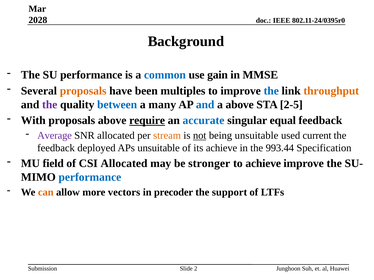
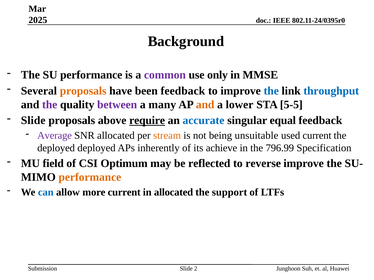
2028: 2028 -> 2025 (38, 20)
common colour: blue -> purple (165, 75)
gain: gain -> only (218, 75)
been multiples: multiples -> feedback (183, 91)
throughput colour: orange -> blue (331, 91)
between colour: blue -> purple (117, 105)
and colour: blue -> orange (205, 105)
a above: above -> lower (240, 105)
2-5: 2-5 -> 5-5 (291, 105)
With: With -> Slide (33, 121)
not underline: present -> none (200, 136)
feedback: feedback -> deployed (56, 148)
APs unsuitable: unsuitable -> inherently (159, 148)
993.44: 993.44 -> 796.99 (280, 148)
CSI Allocated: Allocated -> Optimum (124, 164)
stronger: stronger -> reflected (209, 164)
to achieve: achieve -> reverse (263, 164)
performance colour: blue -> orange (90, 177)
can colour: orange -> blue (46, 192)
more vectors: vectors -> current (124, 192)
in precoder: precoder -> allocated (174, 192)
